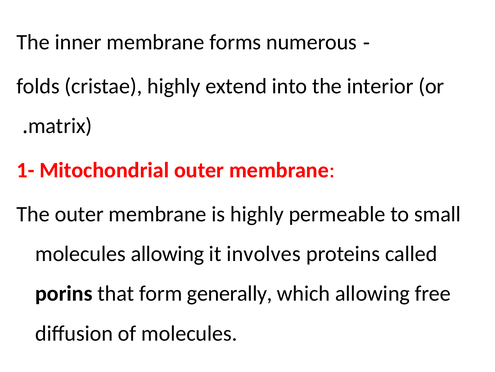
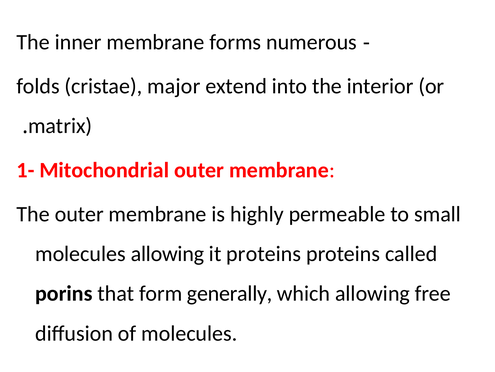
cristae highly: highly -> major (174, 86)
it involves: involves -> proteins (264, 253)
